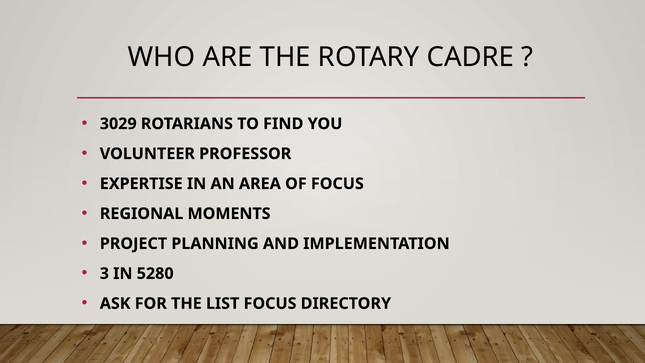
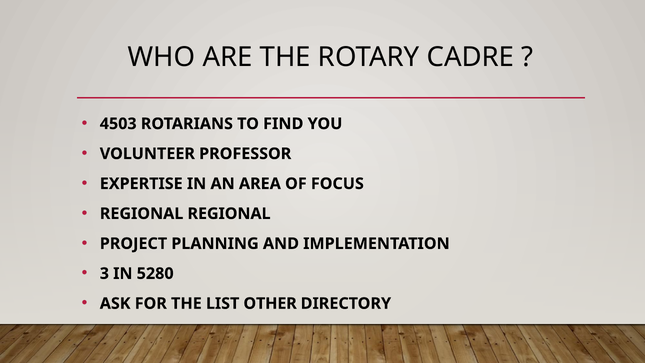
3029: 3029 -> 4503 (118, 124)
REGIONAL MOMENTS: MOMENTS -> REGIONAL (229, 214)
LIST FOCUS: FOCUS -> OTHER (270, 303)
